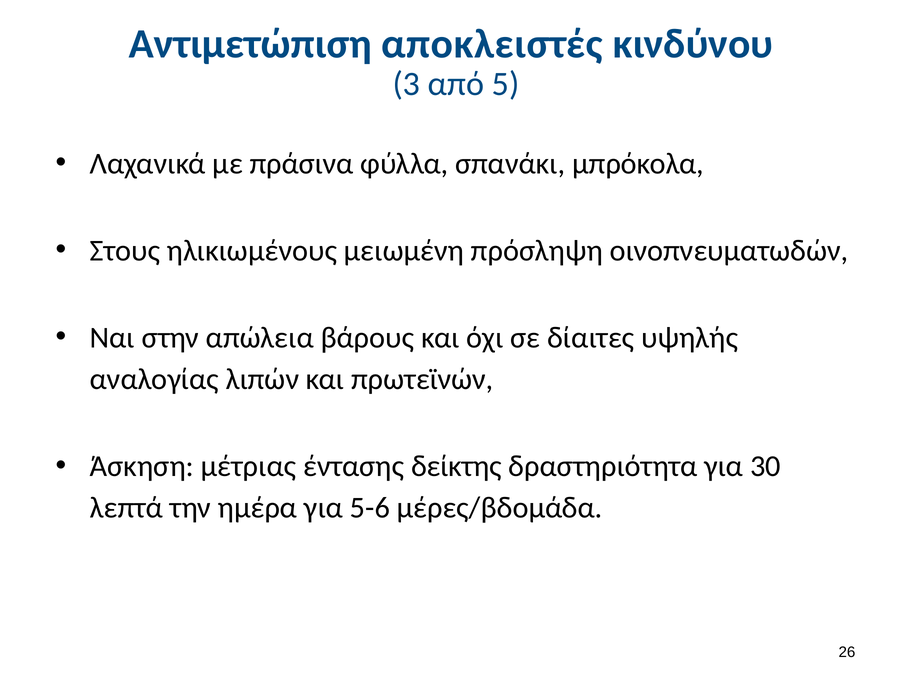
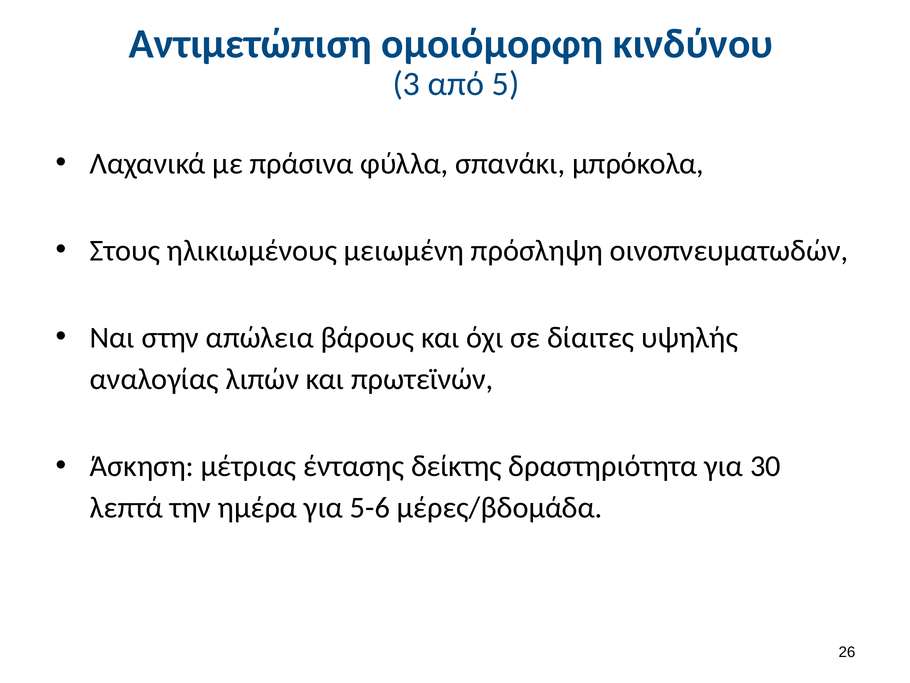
αποκλειστές: αποκλειστές -> ομοιόμορφη (492, 44)
